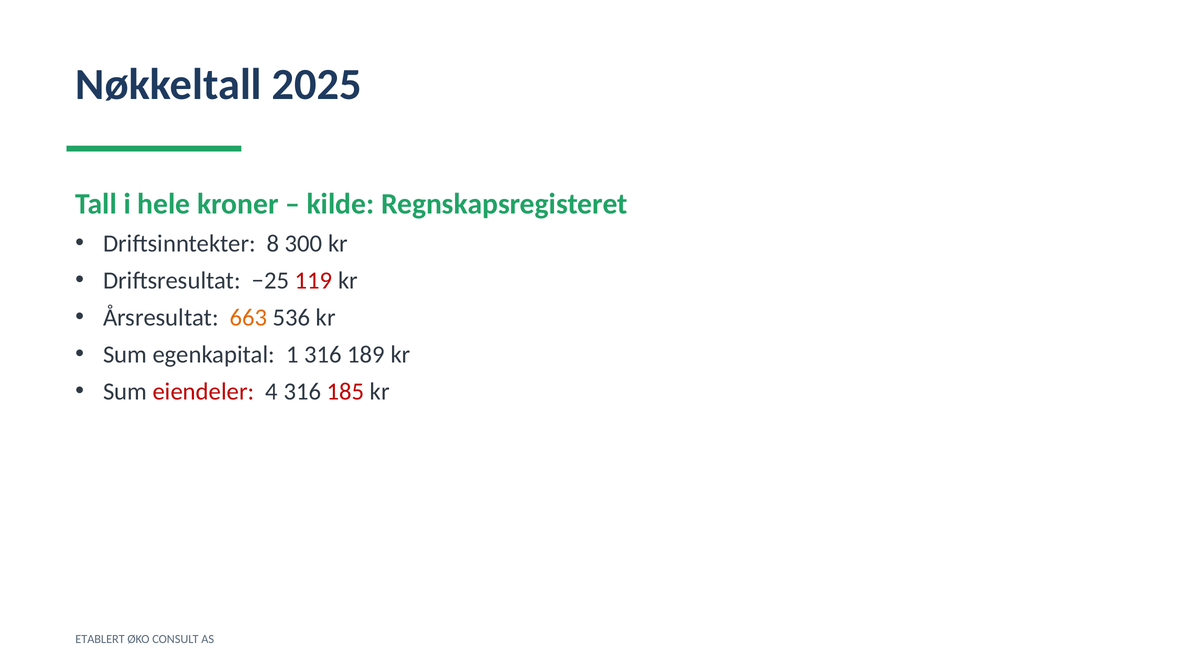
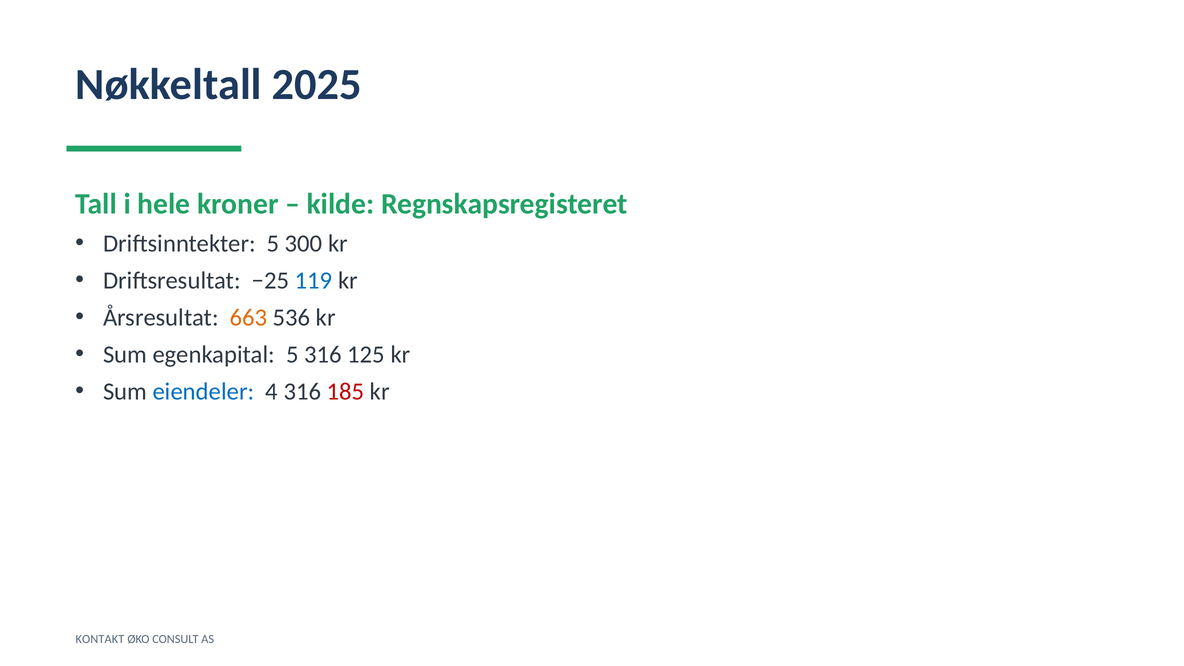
Driftsinntekter 8: 8 -> 5 (273, 243)
119 colour: red -> blue (314, 280)
egenkapital 1: 1 -> 5 (292, 355)
189: 189 -> 125 (366, 355)
eiendeler colour: red -> blue (203, 392)
ETABLERT: ETABLERT -> KONTAKT (100, 639)
